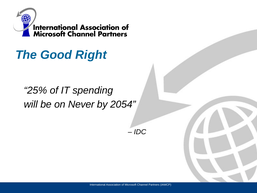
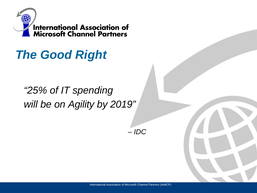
Never: Never -> Agility (81, 104)
2054: 2054 -> 2019 (123, 104)
